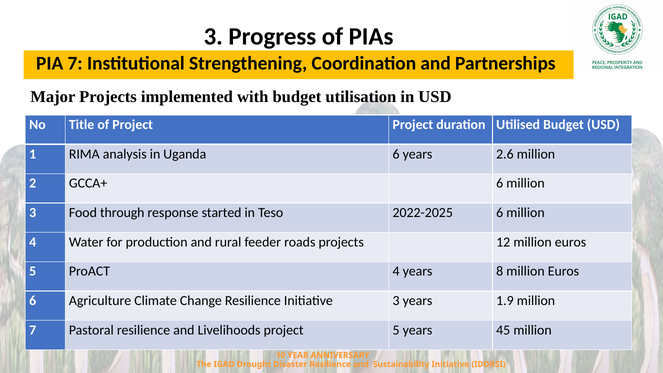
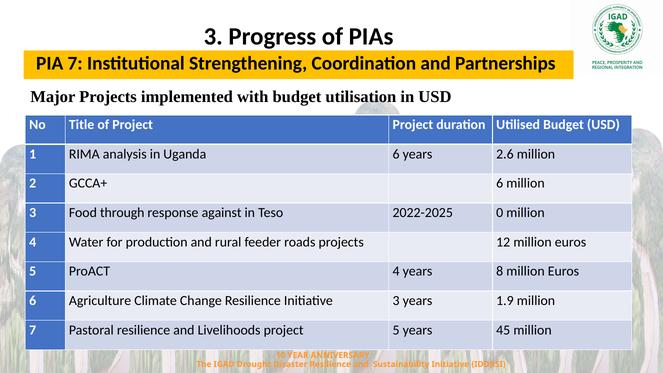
started: started -> against (222, 213)
2022-2025 6: 6 -> 0 (500, 213)
